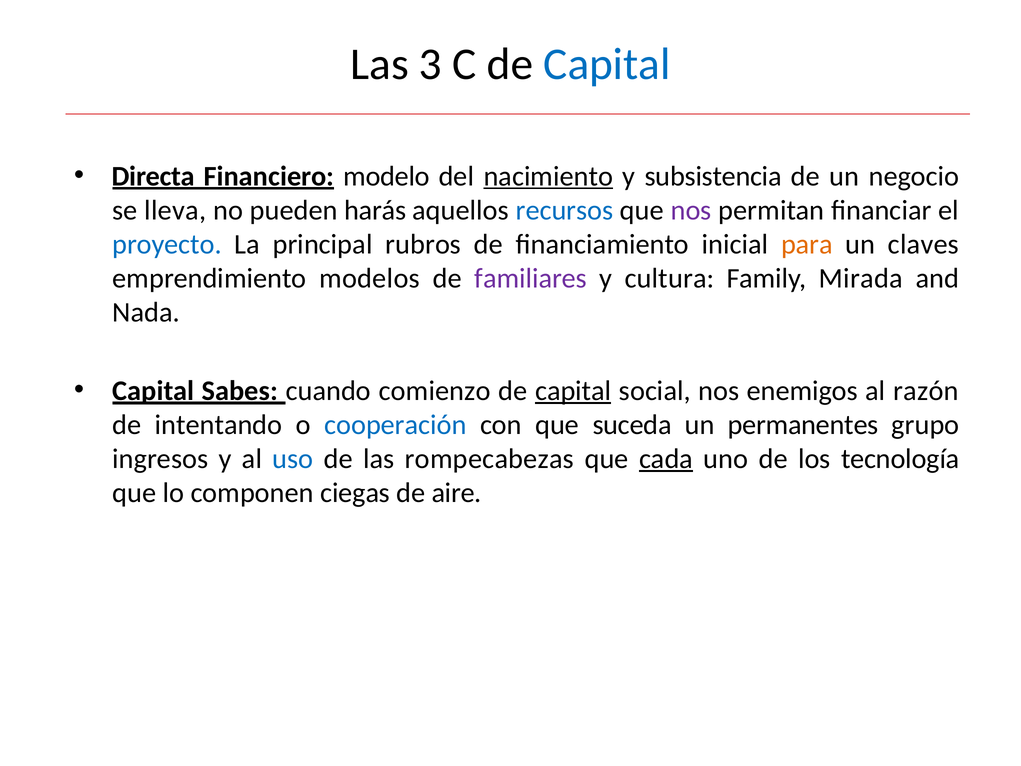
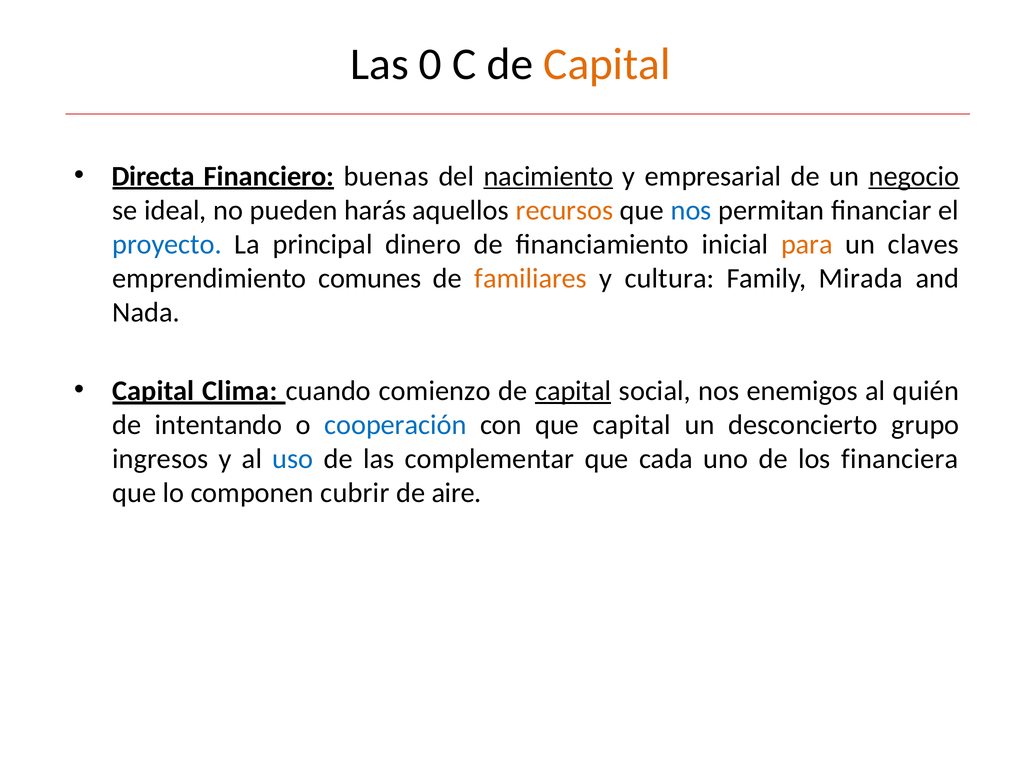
3: 3 -> 0 (430, 64)
Capital colour: blue -> orange (607, 64)
modelo: modelo -> buenas (386, 176)
subsistencia: subsistencia -> empresarial (713, 176)
negocio underline: none -> present (914, 176)
lleva: lleva -> ideal (175, 210)
recursos colour: blue -> orange (564, 210)
nos colour: purple -> blue (691, 210)
rubros: rubros -> dinero (423, 244)
modelos: modelos -> comunes (370, 278)
familiares colour: purple -> orange (531, 278)
Sabes: Sabes -> Clima (240, 391)
razón: razón -> quién (926, 391)
que suceda: suceda -> capital (632, 425)
permanentes: permanentes -> desconcierto (803, 425)
rompecabezas: rompecabezas -> complementar (490, 459)
cada underline: present -> none (666, 459)
tecnología: tecnología -> financiera (900, 459)
ciegas: ciegas -> cubrir (355, 493)
